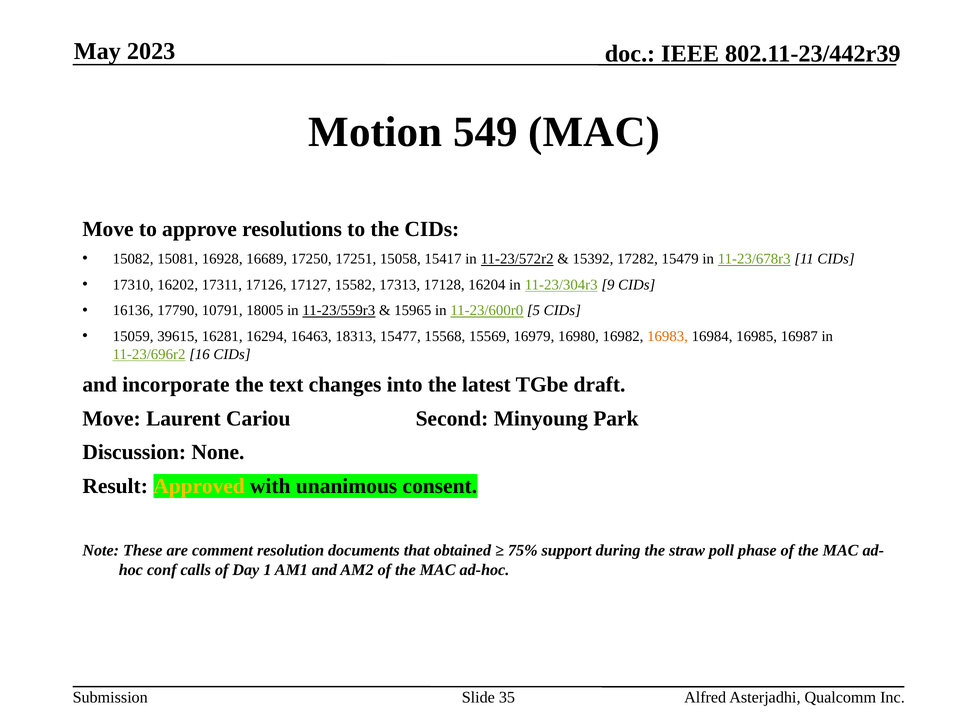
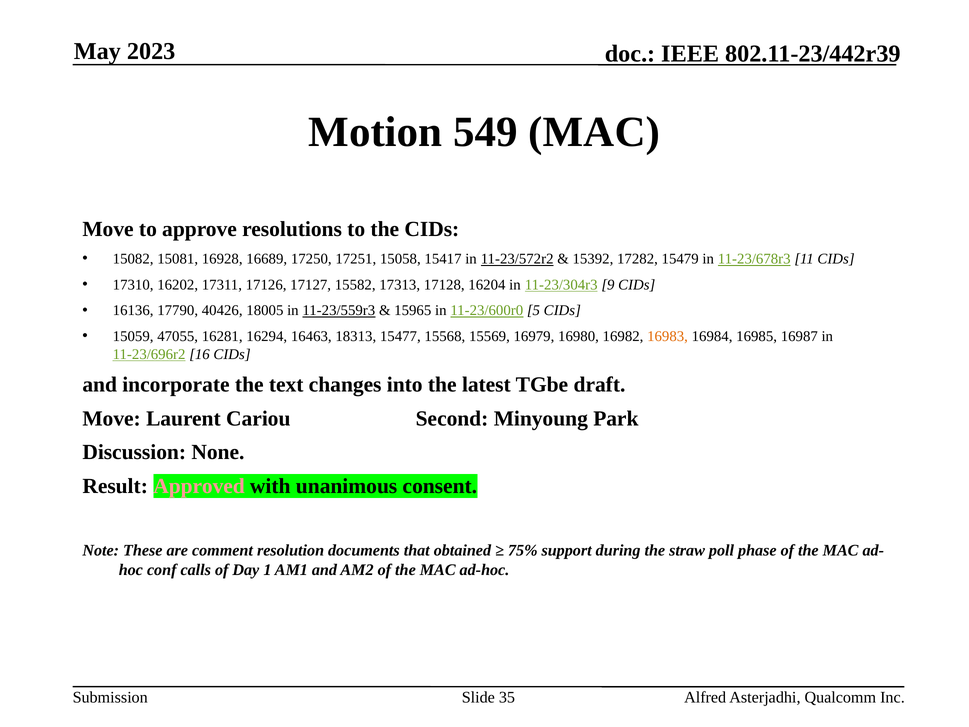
10791: 10791 -> 40426 (222, 310)
39615: 39615 -> 47055 (178, 336)
Approved colour: yellow -> pink (199, 486)
